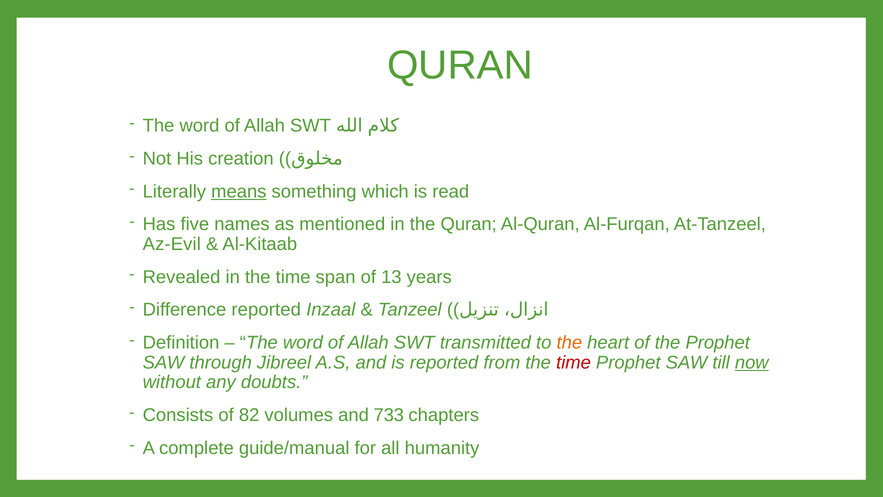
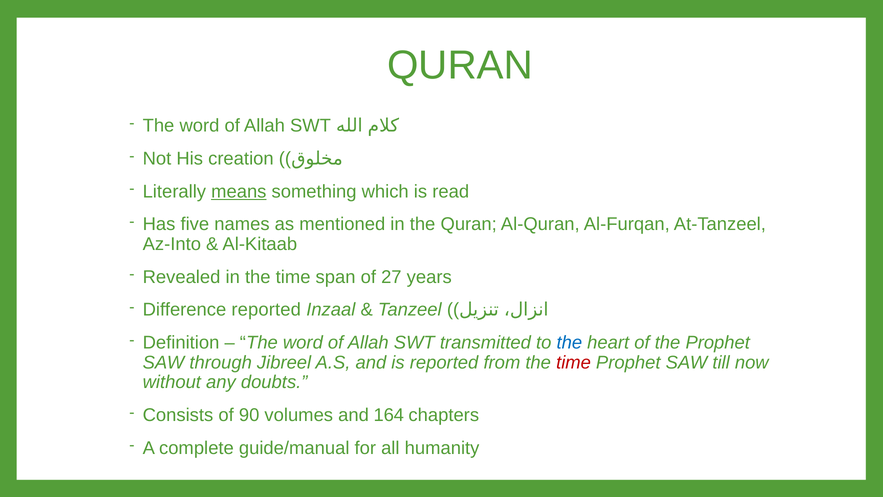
Az-Evil: Az-Evil -> Az-Into (172, 244)
13: 13 -> 27 (391, 277)
the colour: orange -> blue (569, 342)
now underline: present -> none (752, 362)
82: 82 -> 90 (249, 415)
733: 733 -> 164 (389, 415)
